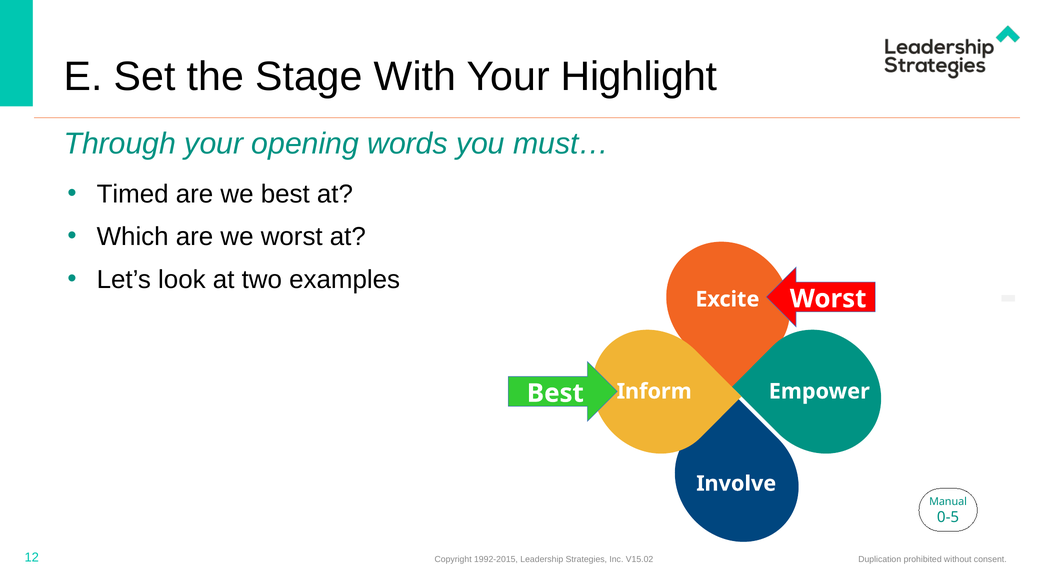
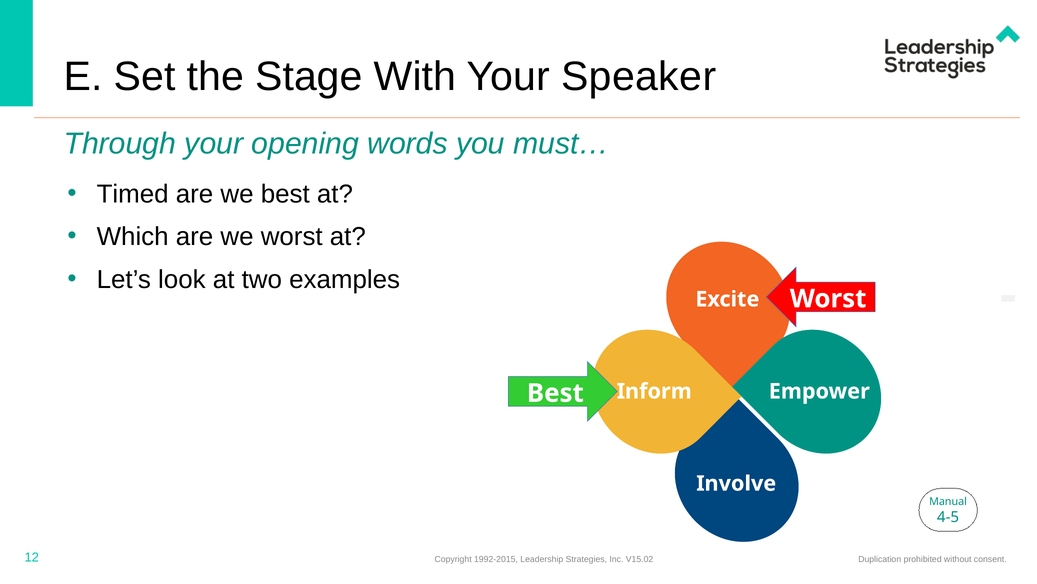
Highlight: Highlight -> Speaker (639, 77)
0-5: 0-5 -> 4-5 (948, 517)
